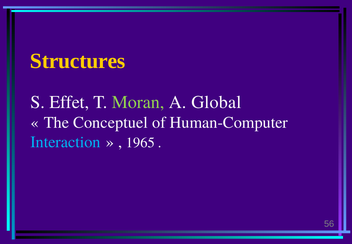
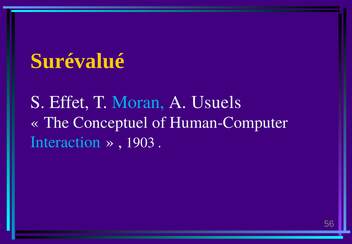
Structures: Structures -> Surévalué (77, 61)
Moran colour: light green -> light blue (138, 102)
Global: Global -> Usuels (216, 102)
1965: 1965 -> 1903 (140, 142)
